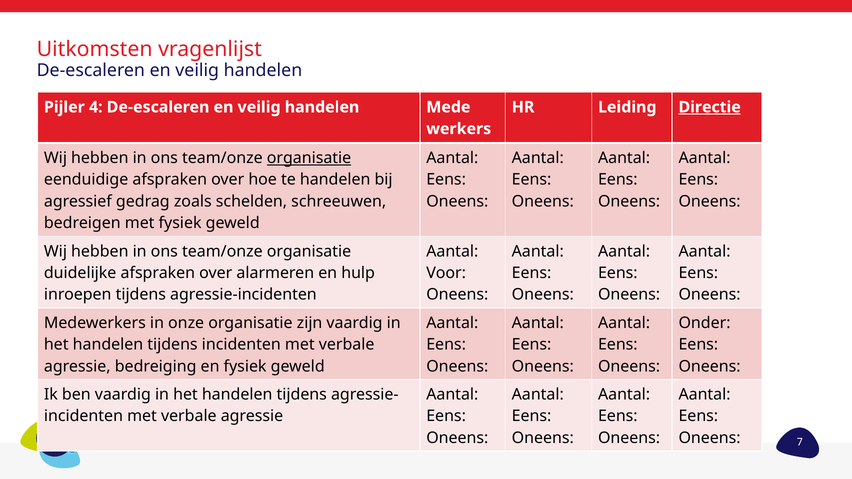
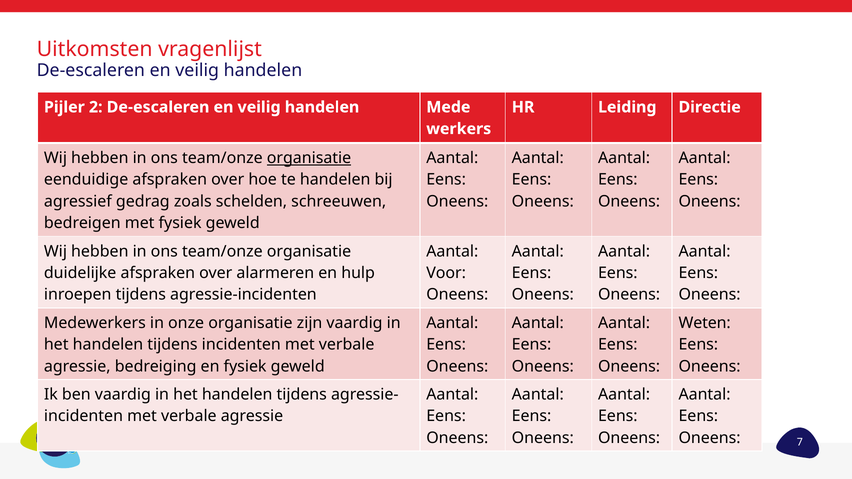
4: 4 -> 2 (96, 107)
Directie underline: present -> none (710, 107)
Onder: Onder -> Weten (705, 323)
